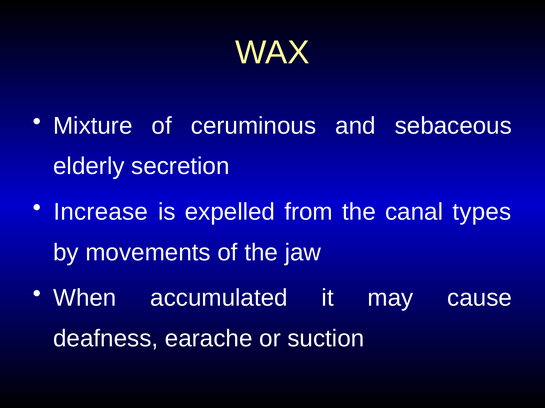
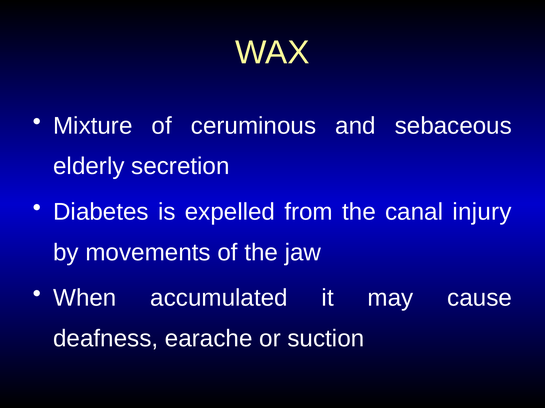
Increase: Increase -> Diabetes (101, 212)
types: types -> injury (482, 212)
